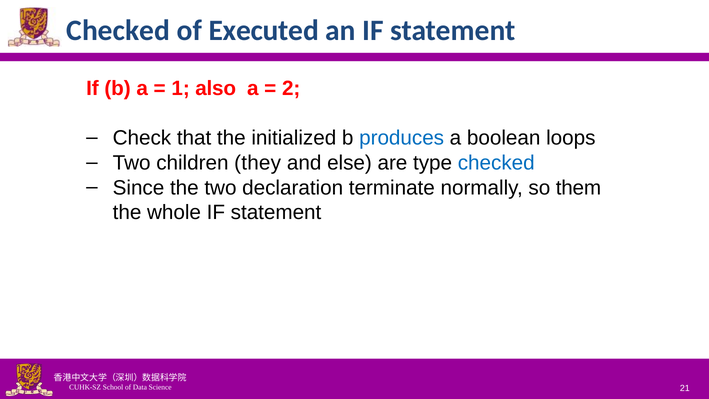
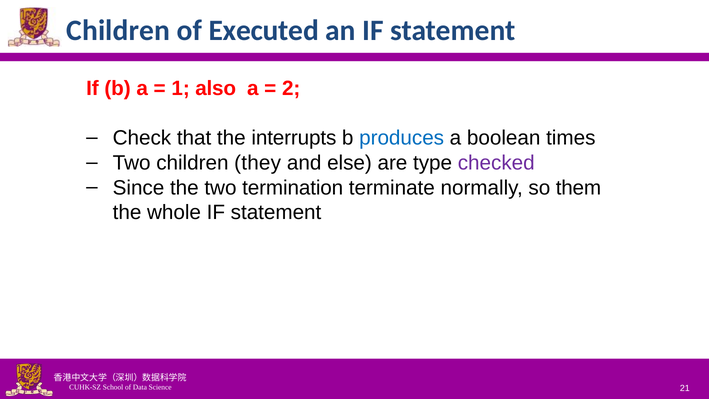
Checked: Checked -> Children (118, 31)
initialized: initialized -> interrupts (294, 138)
loops: loops -> times (571, 138)
checked colour: blue -> purple (496, 163)
declaration: declaration -> termination (293, 188)
